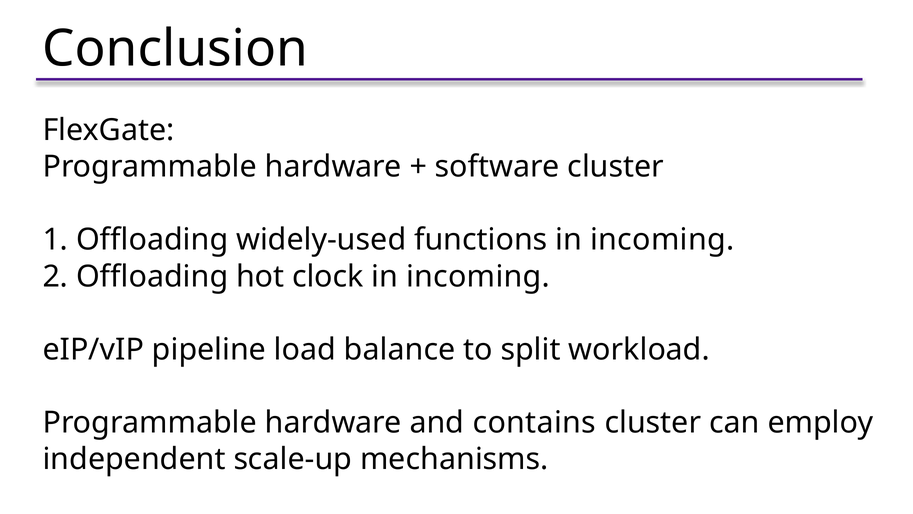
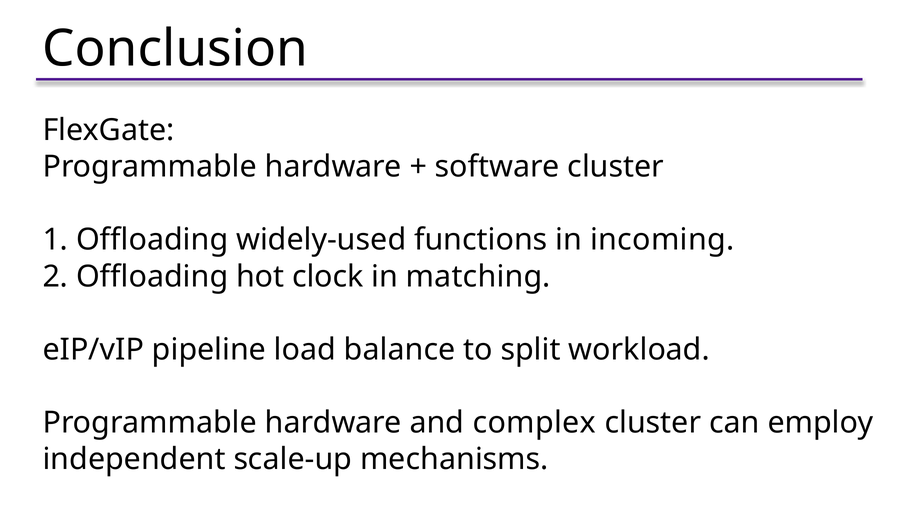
incoming: incoming -> matching (478, 276)
contains: contains -> complex (534, 422)
